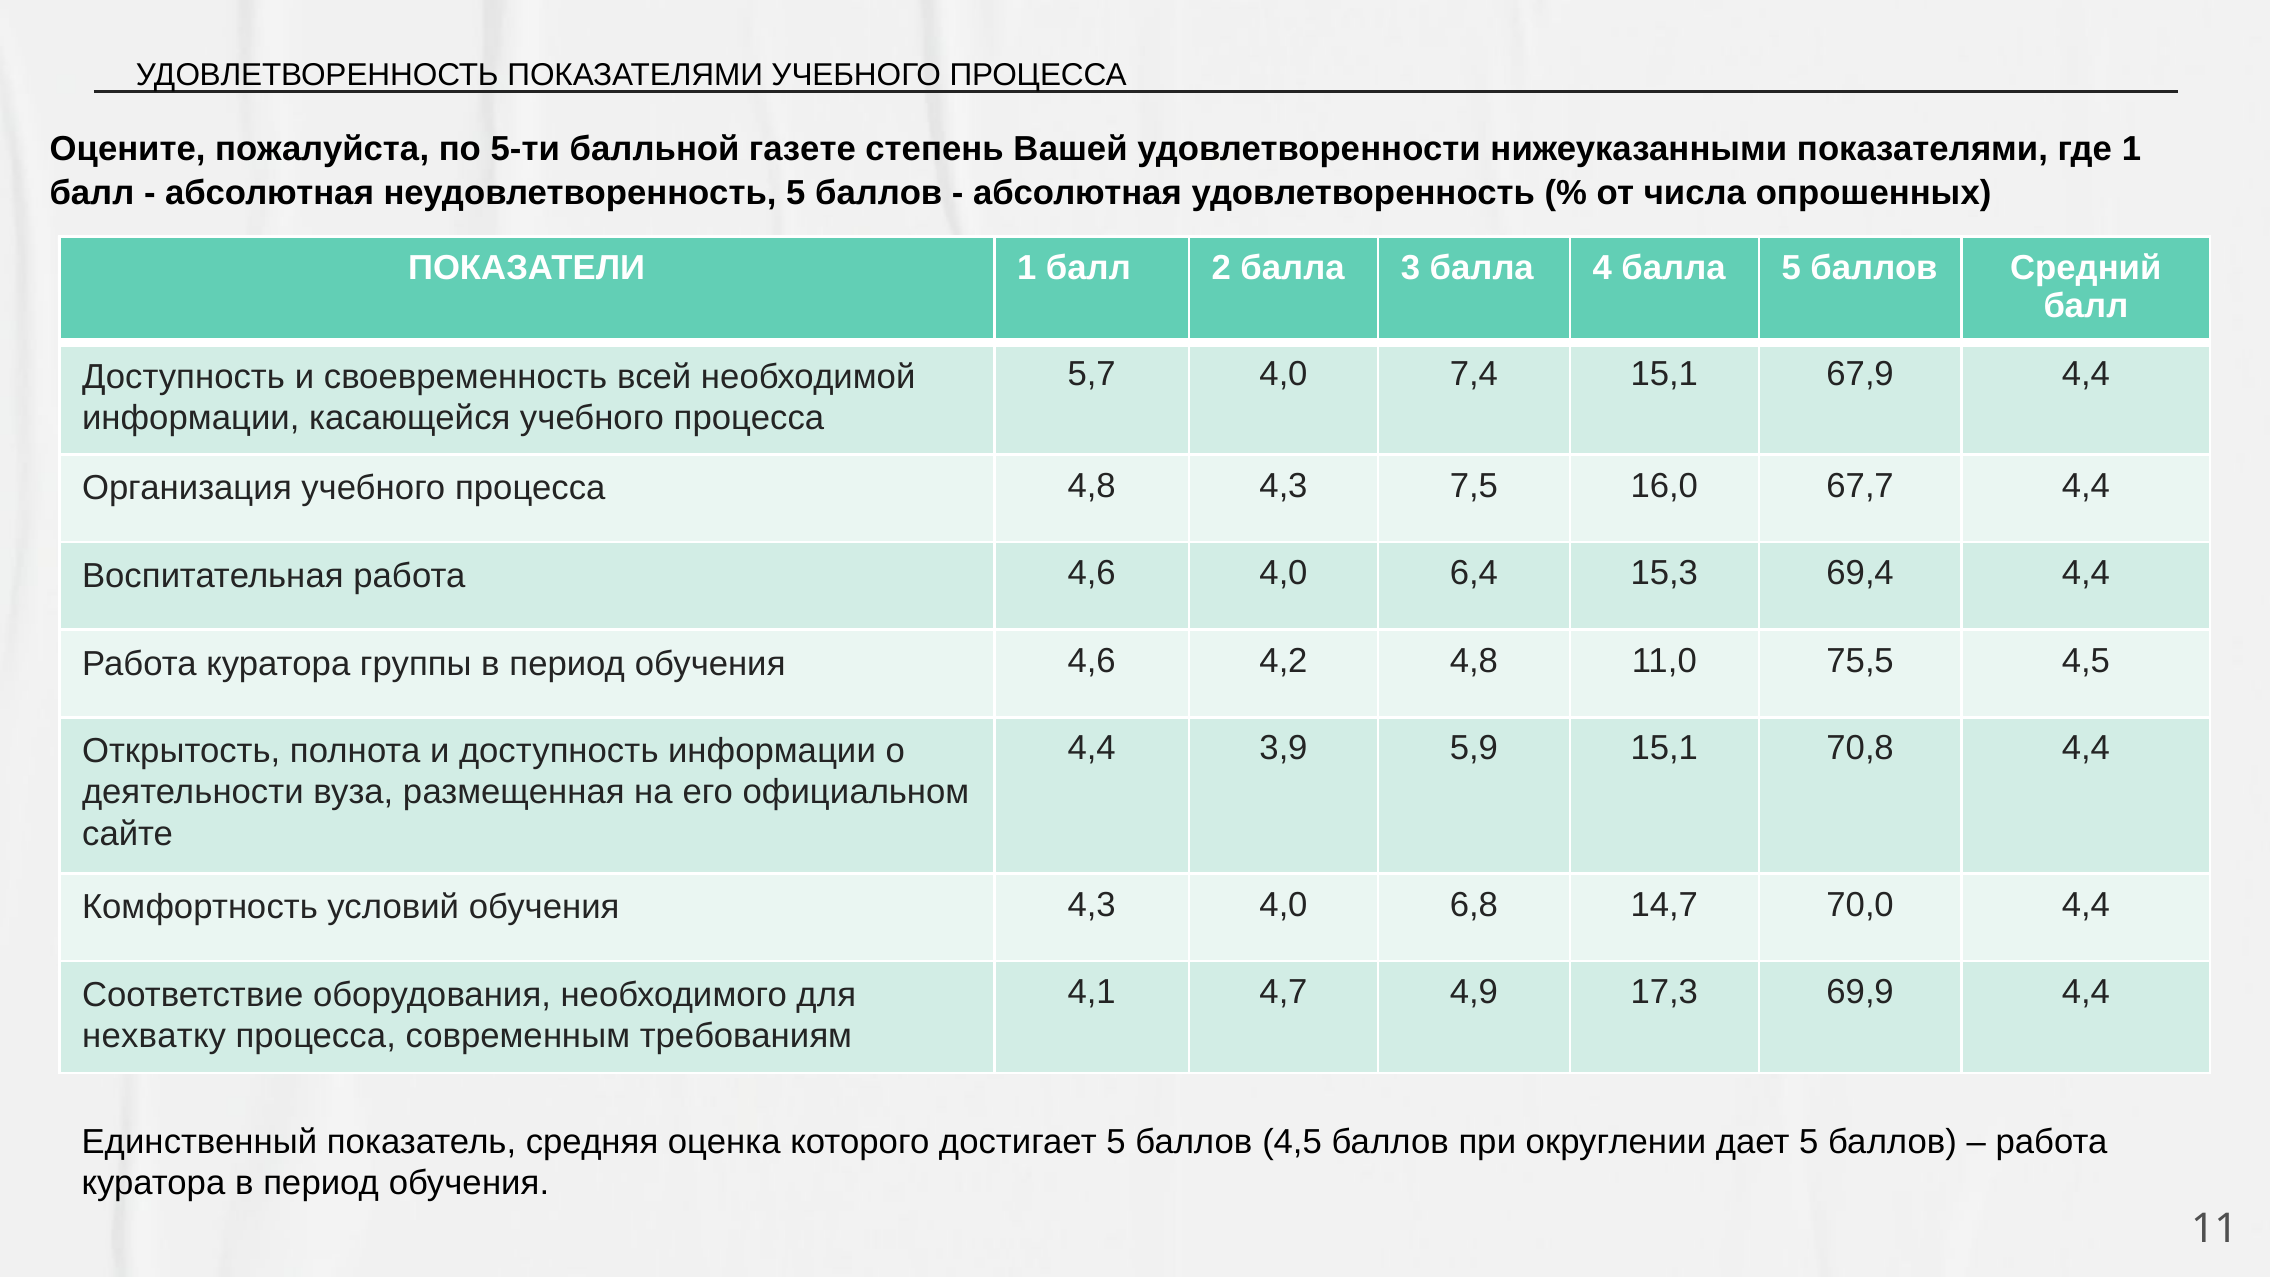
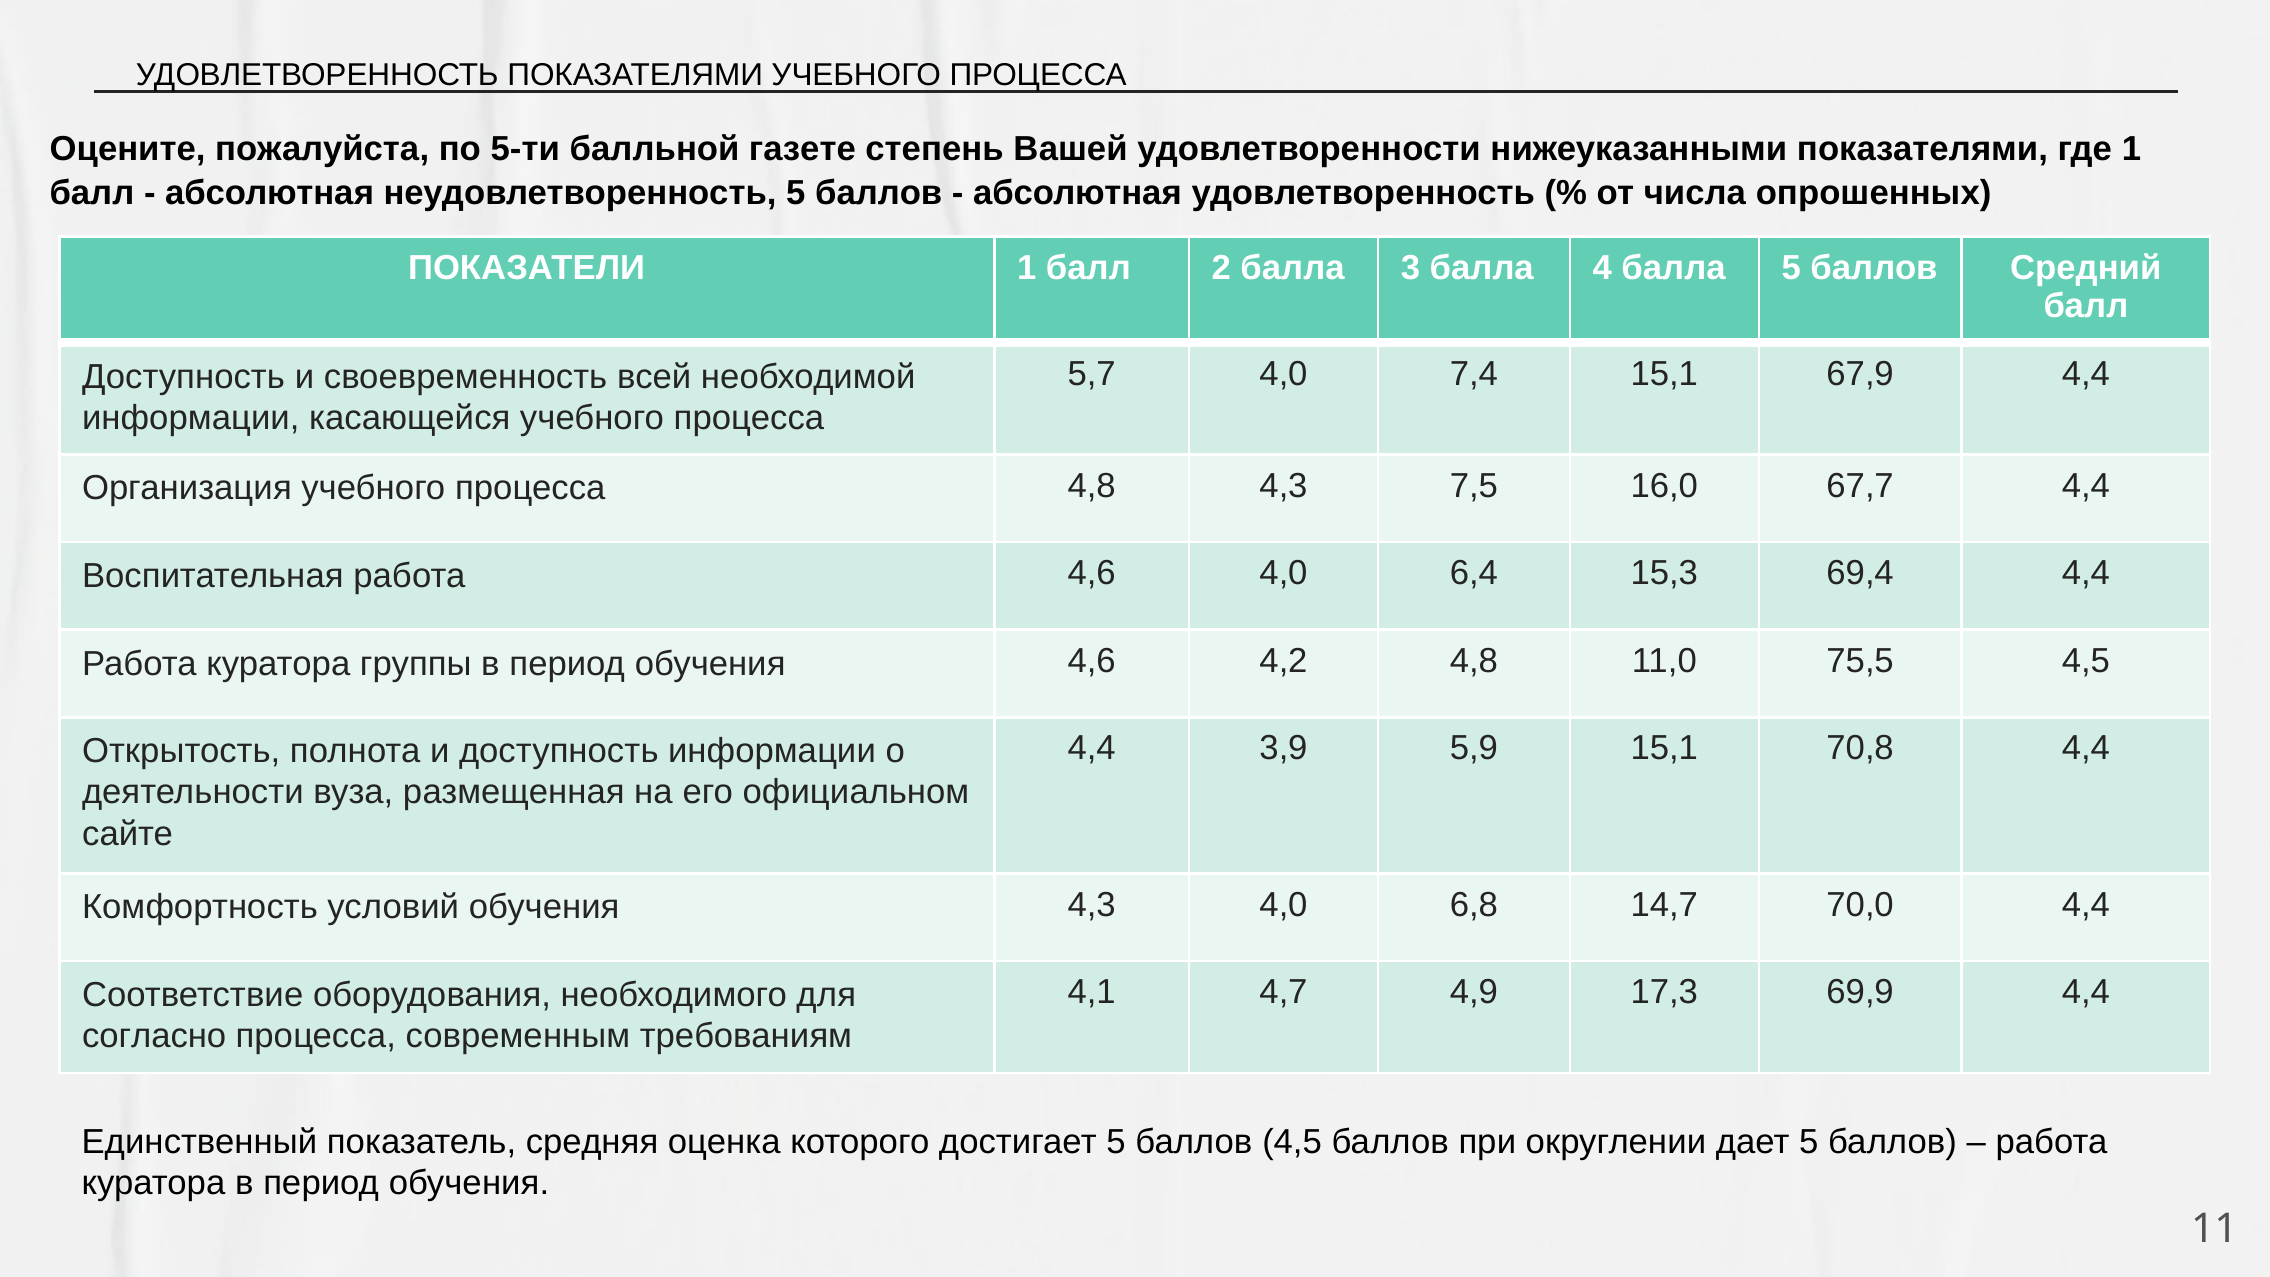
нехватку: нехватку -> согласно (154, 1036)
